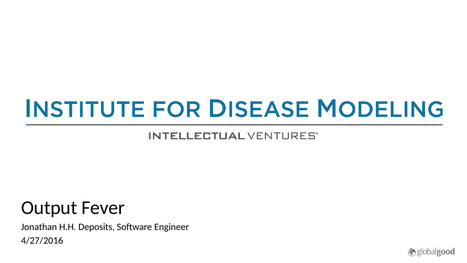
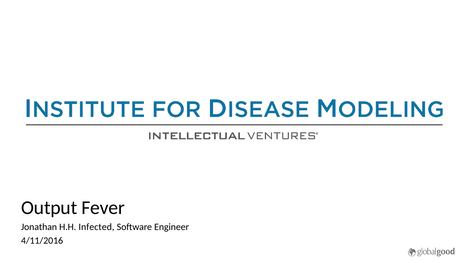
Deposits: Deposits -> Infected (96, 227)
4/27/2016: 4/27/2016 -> 4/11/2016 (42, 240)
